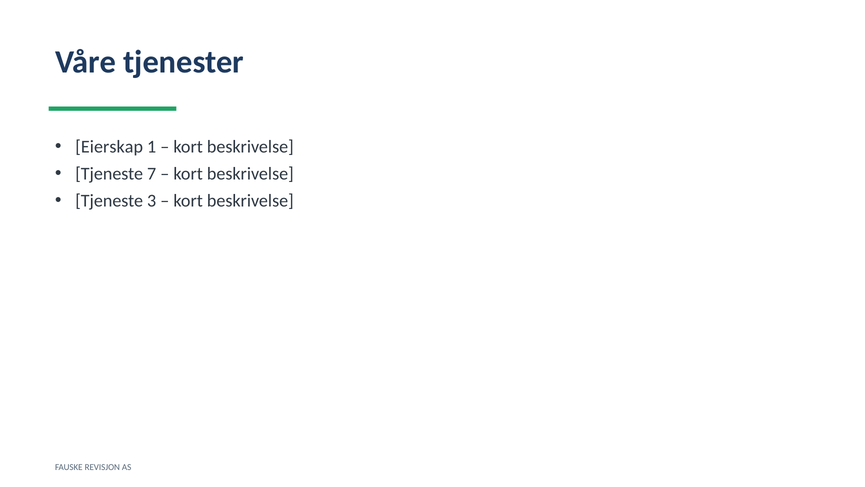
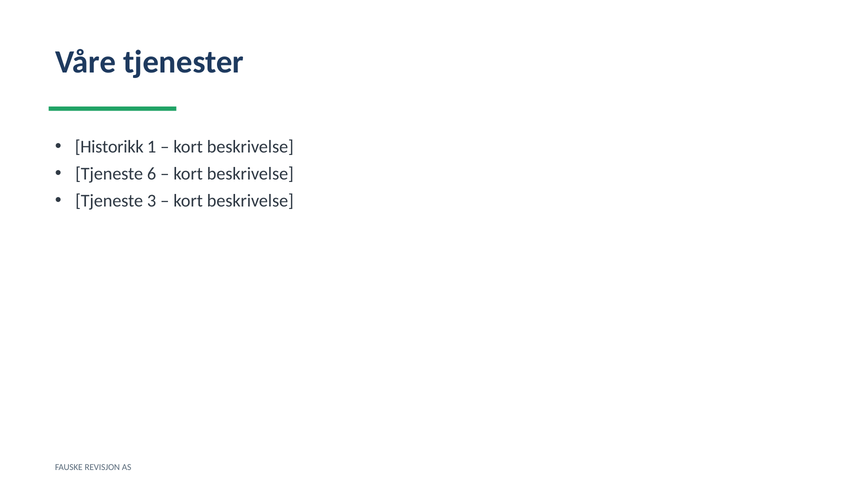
Eierskap: Eierskap -> Historikk (109, 147)
7: 7 -> 6 (152, 174)
